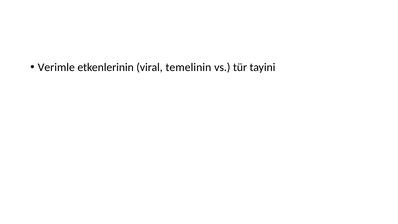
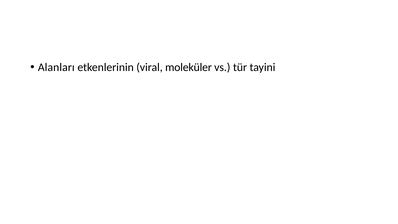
Verimle: Verimle -> Alanları (56, 67)
temelinin: temelinin -> moleküler (189, 67)
